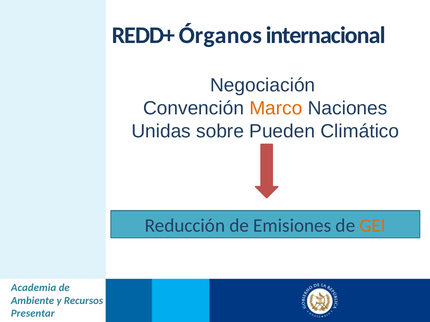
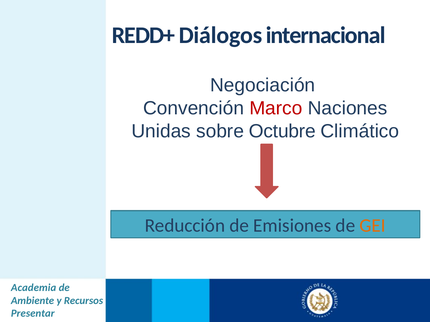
Órganos: Órganos -> Diálogos (221, 35)
Marco colour: orange -> red (276, 108)
Pueden: Pueden -> Octubre (282, 131)
